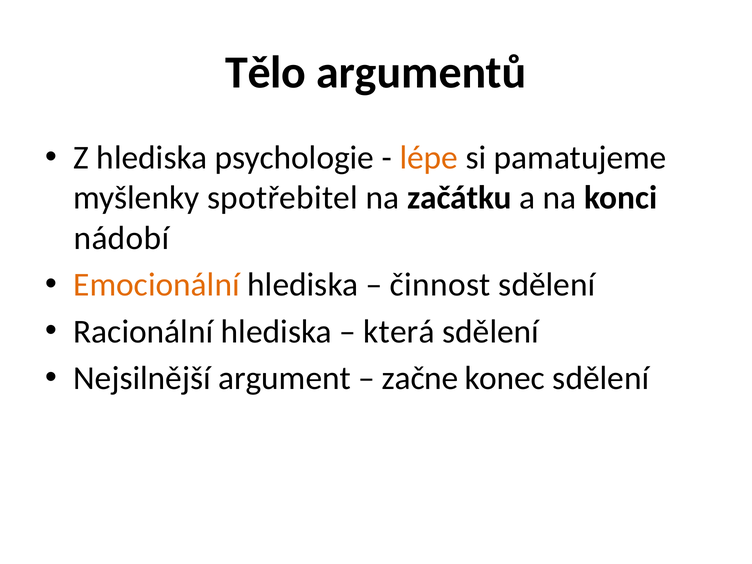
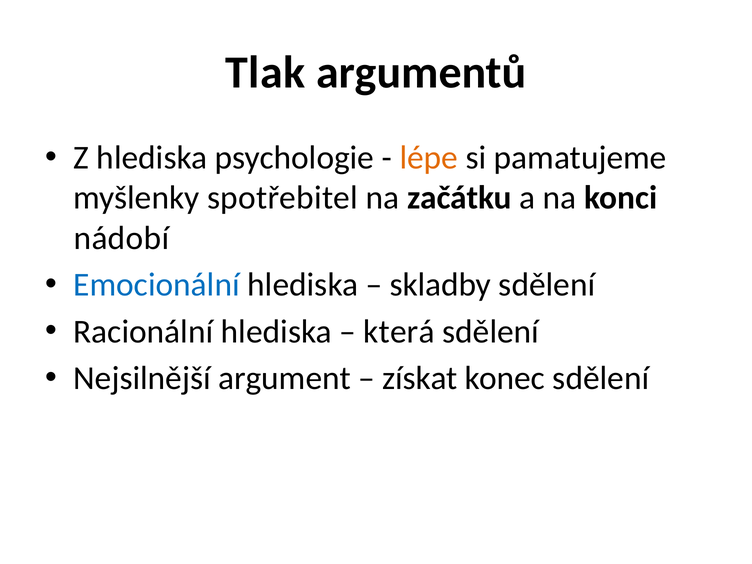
Tělo: Tělo -> Tlak (265, 73)
Emocionální colour: orange -> blue (157, 285)
činnost: činnost -> skladby (441, 285)
začne: začne -> získat (420, 378)
